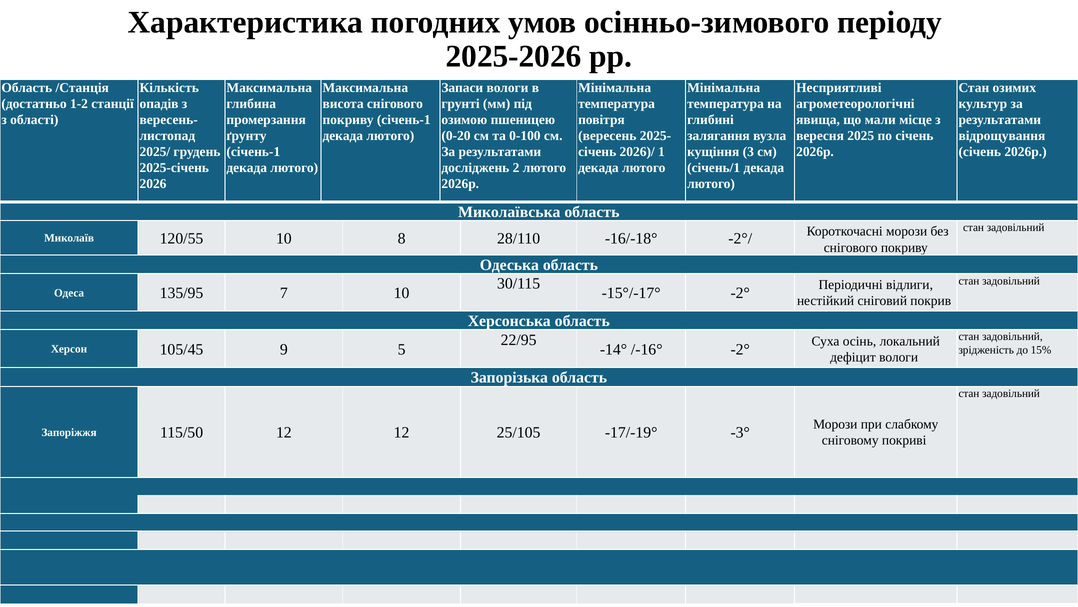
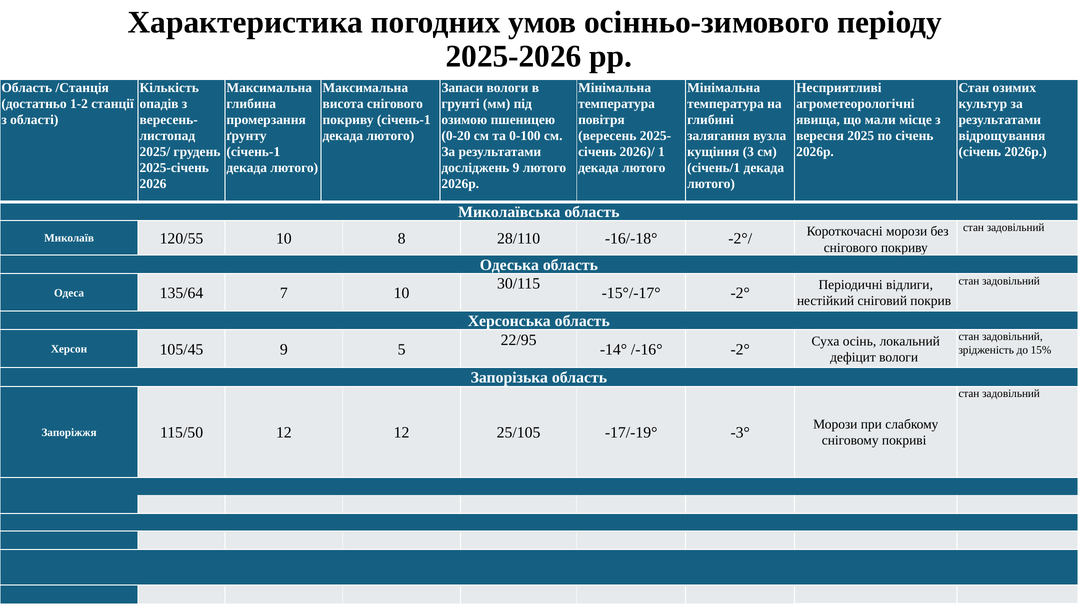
досліджень 2: 2 -> 9 (516, 168)
135/95: 135/95 -> 135/64 (181, 293)
